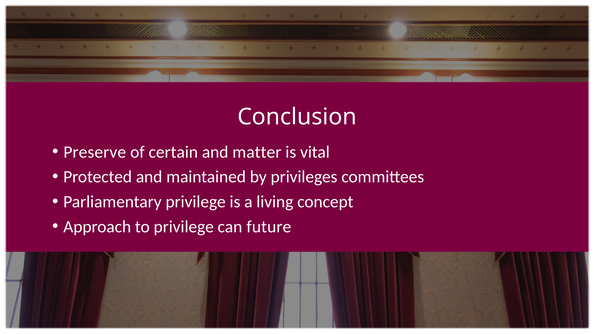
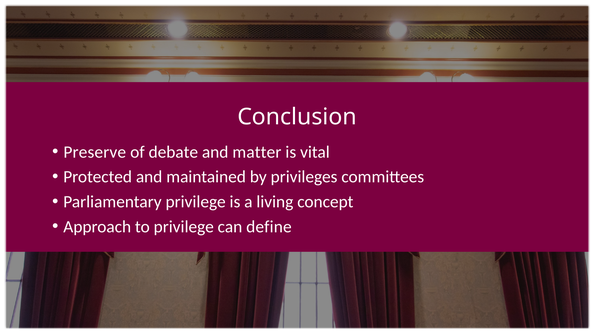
certain: certain -> debate (173, 152)
future: future -> define (269, 227)
